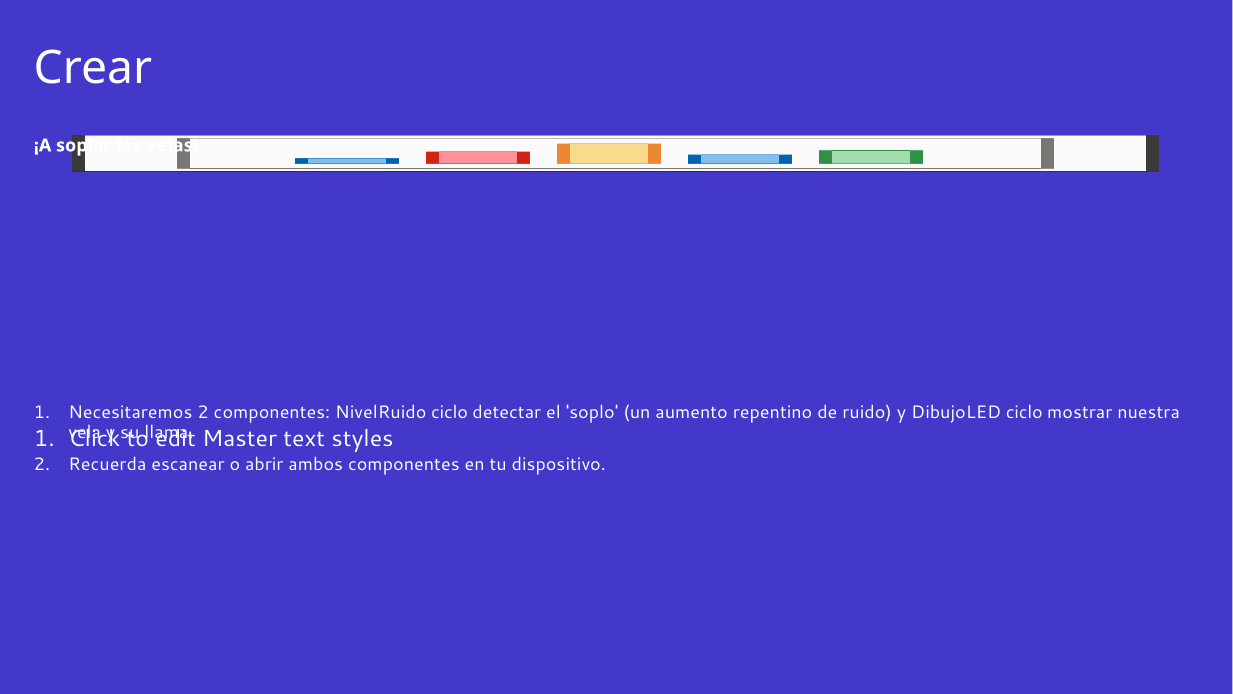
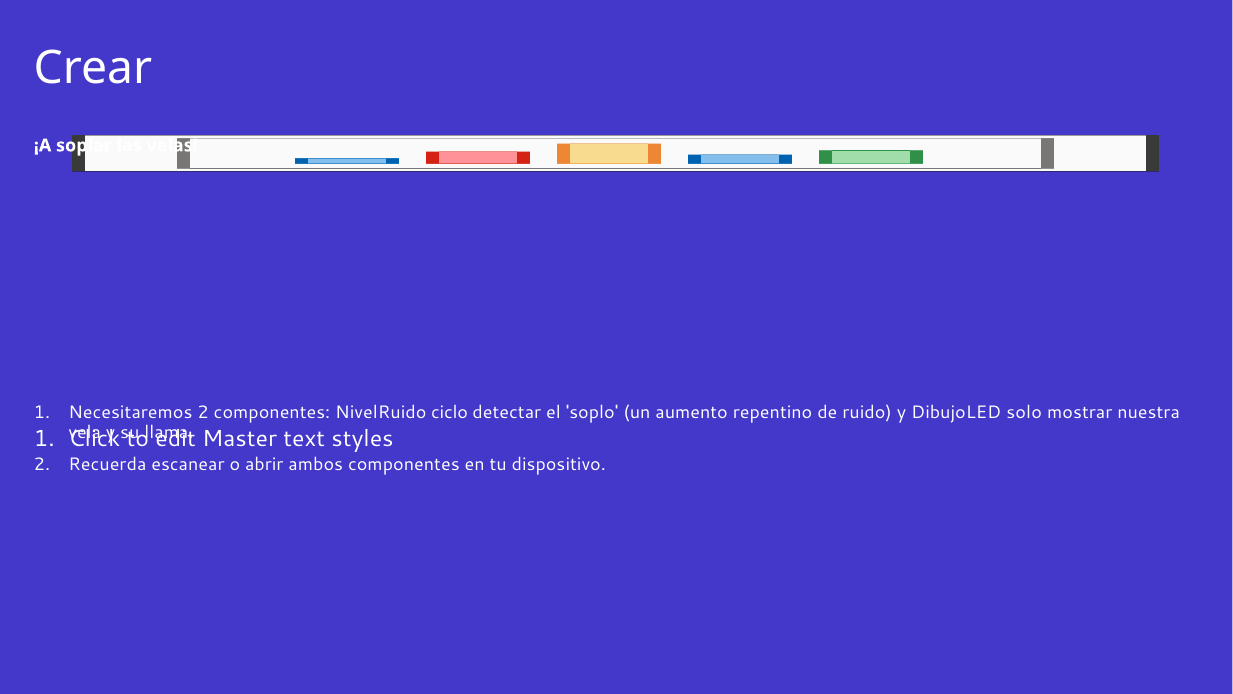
DibujoLED ciclo: ciclo -> solo (1024, 413)
